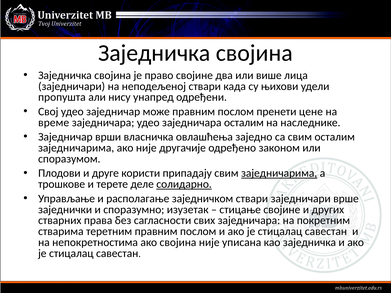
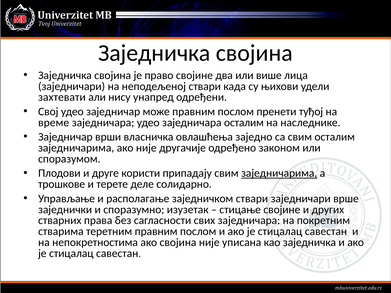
пропушта: пропушта -> захтевати (62, 97)
цене: цене -> туђој (311, 112)
солидарно underline: present -> none (184, 184)
